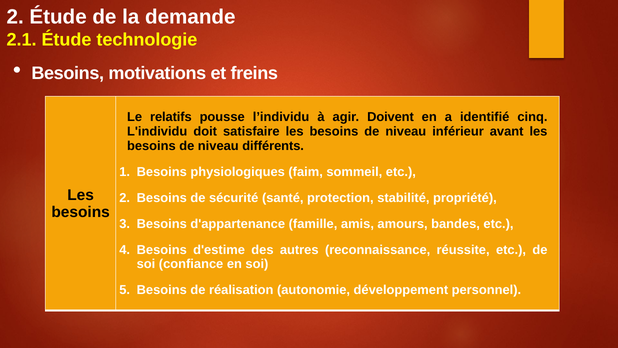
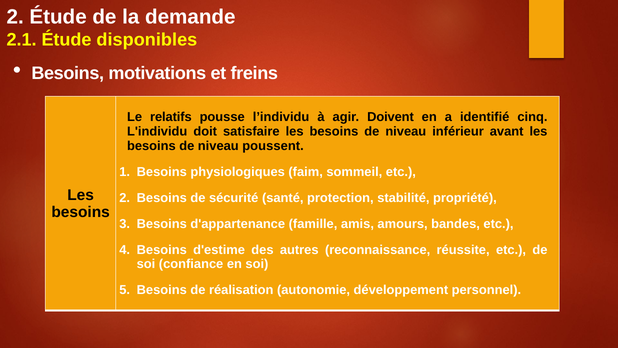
technologie: technologie -> disponibles (147, 40)
différents: différents -> poussent (273, 146)
